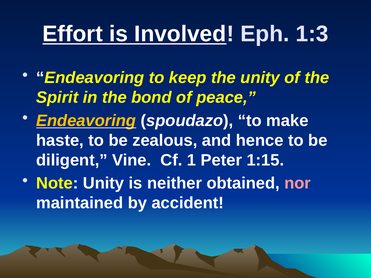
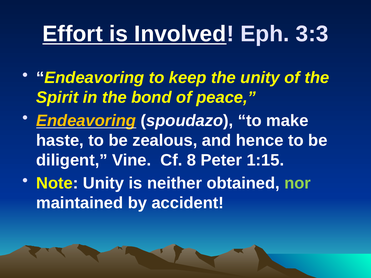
1:3: 1:3 -> 3:3 (312, 34)
1: 1 -> 8 (192, 160)
nor colour: pink -> light green (298, 183)
